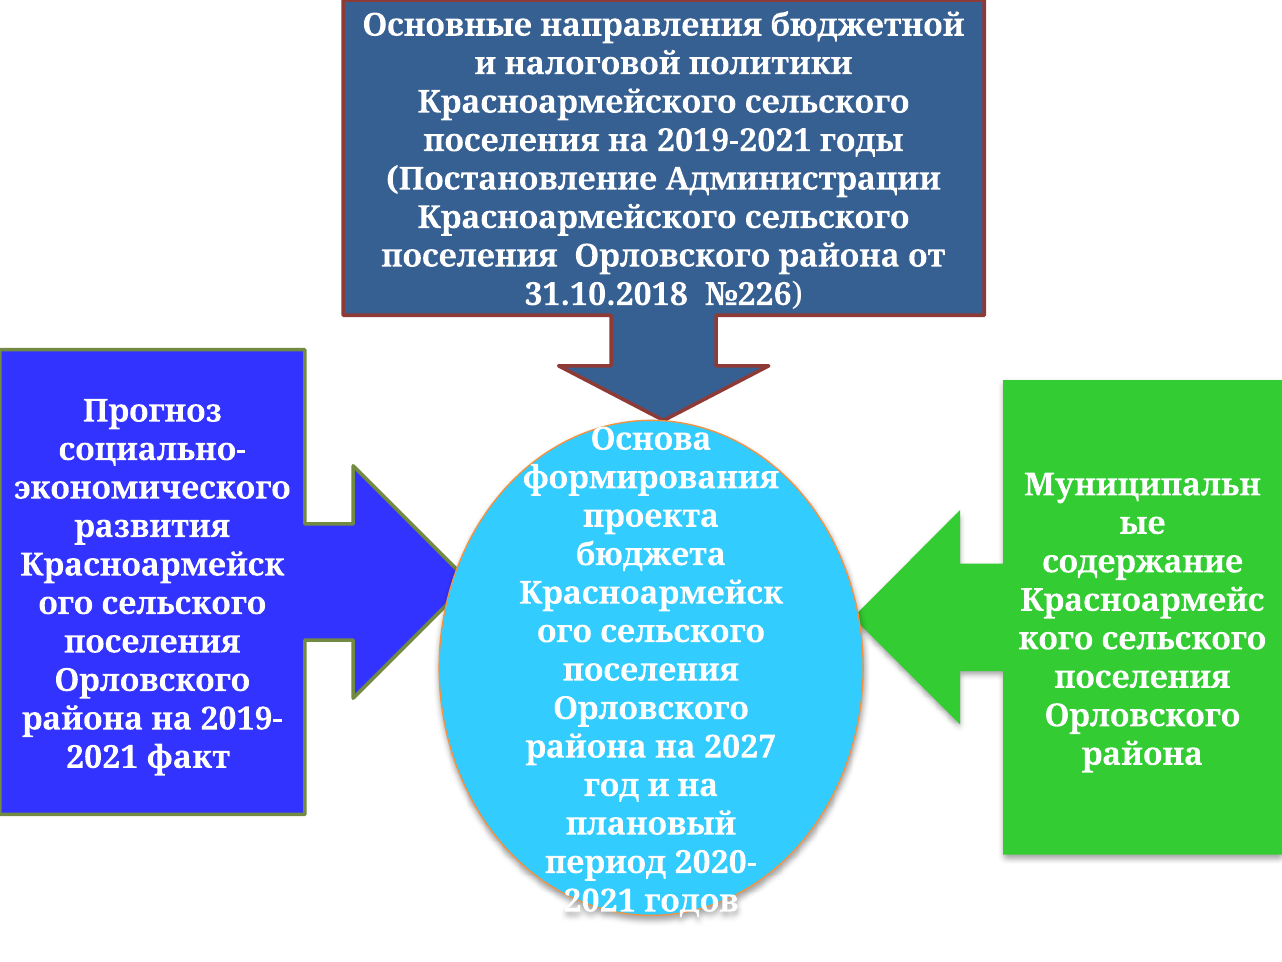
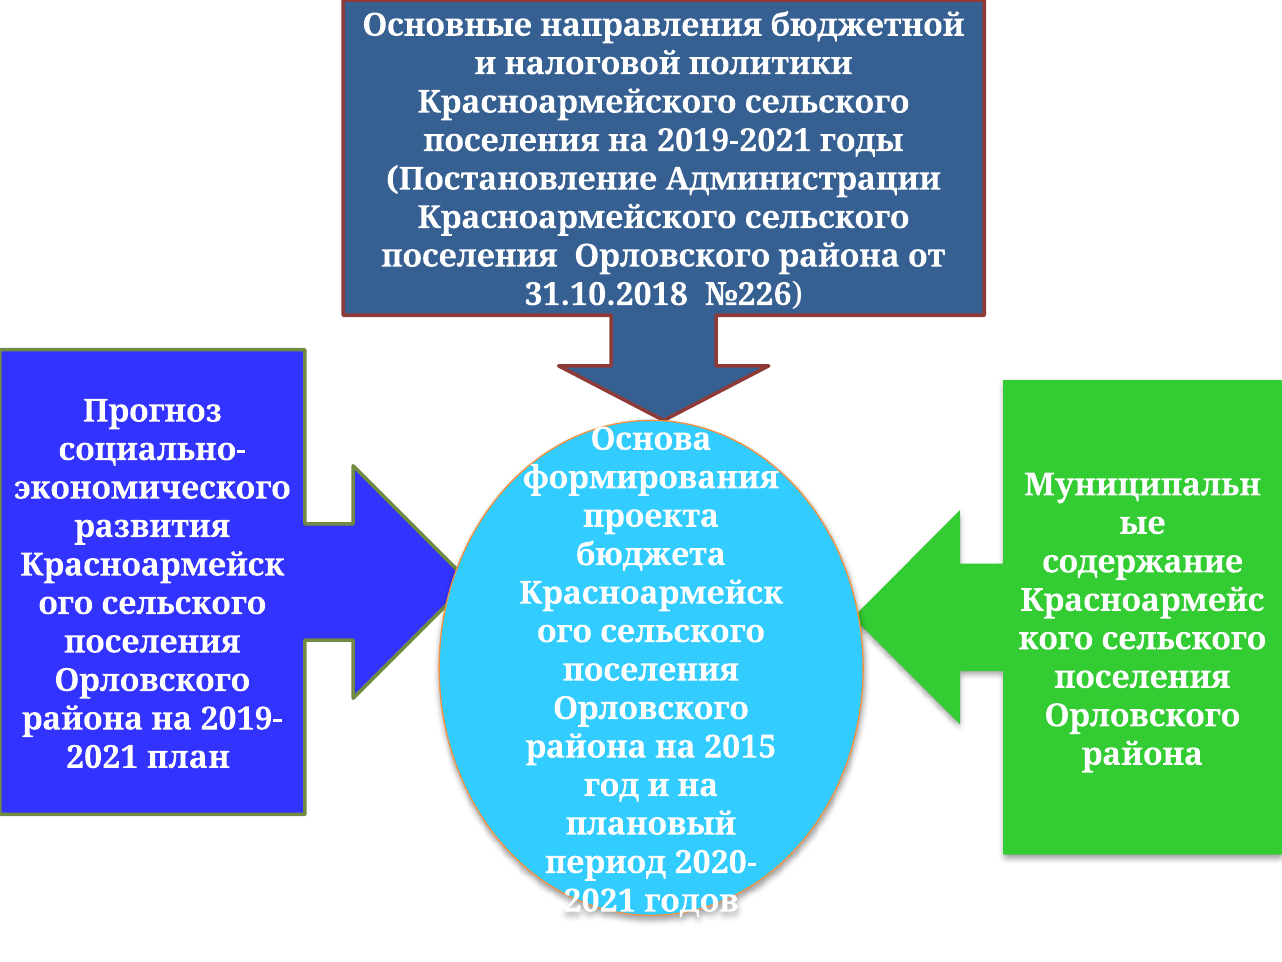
2027: 2027 -> 2015 (740, 747)
факт: факт -> план (188, 757)
